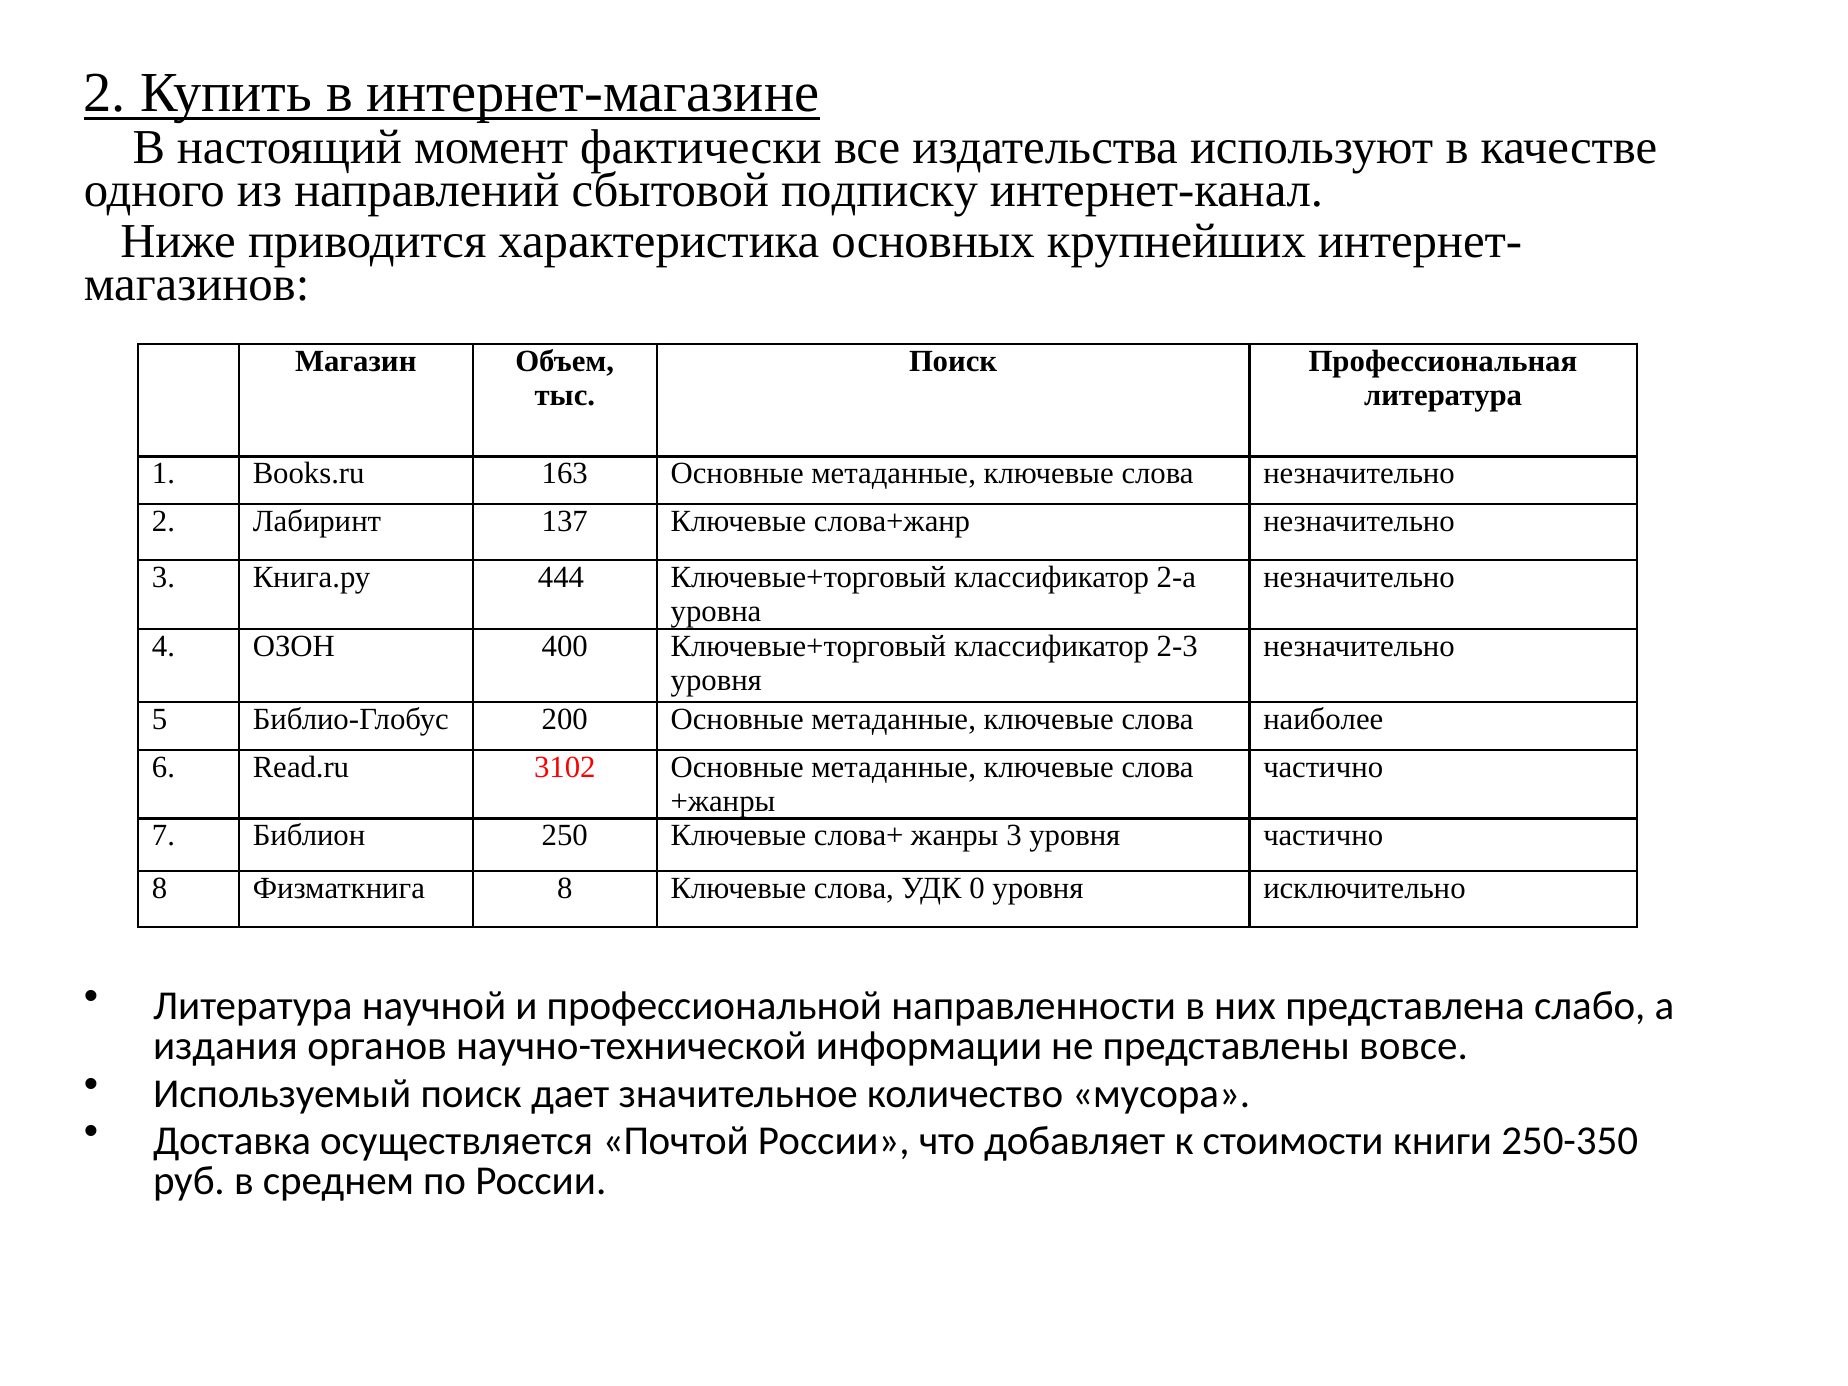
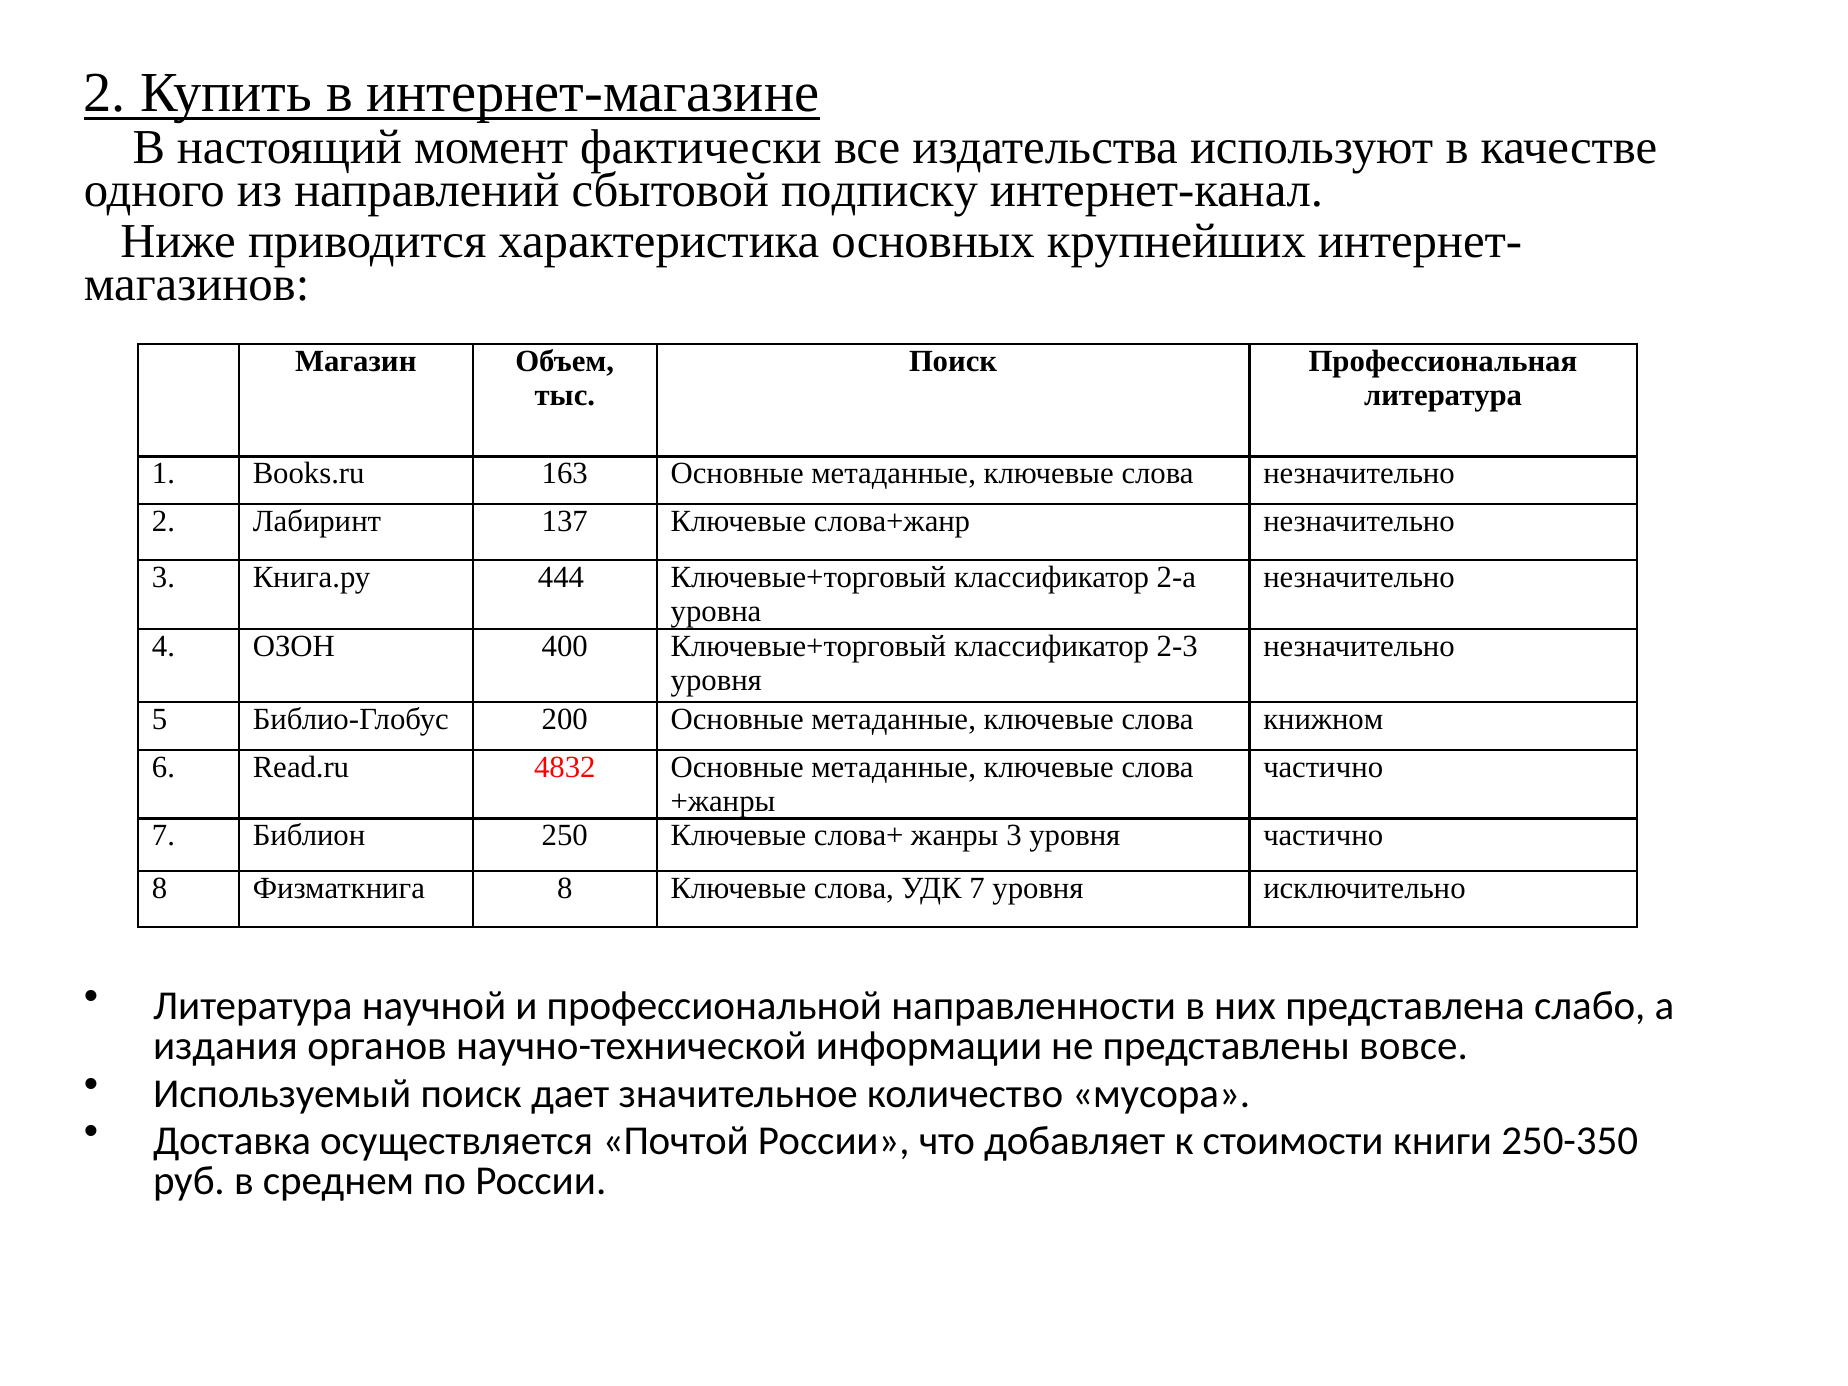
наиболее: наиболее -> книжном (1323, 719)
3102: 3102 -> 4832 (565, 767)
УДК 0: 0 -> 7 (977, 888)
